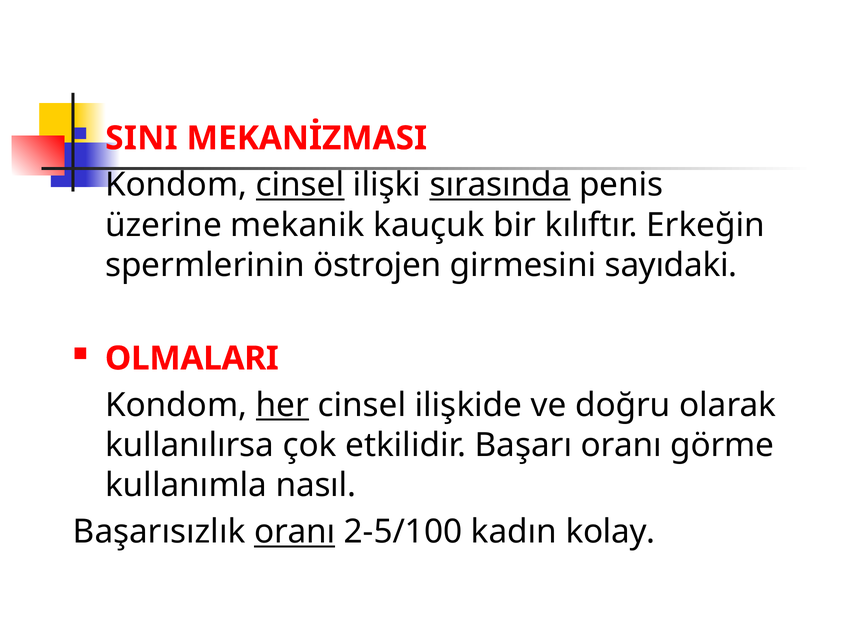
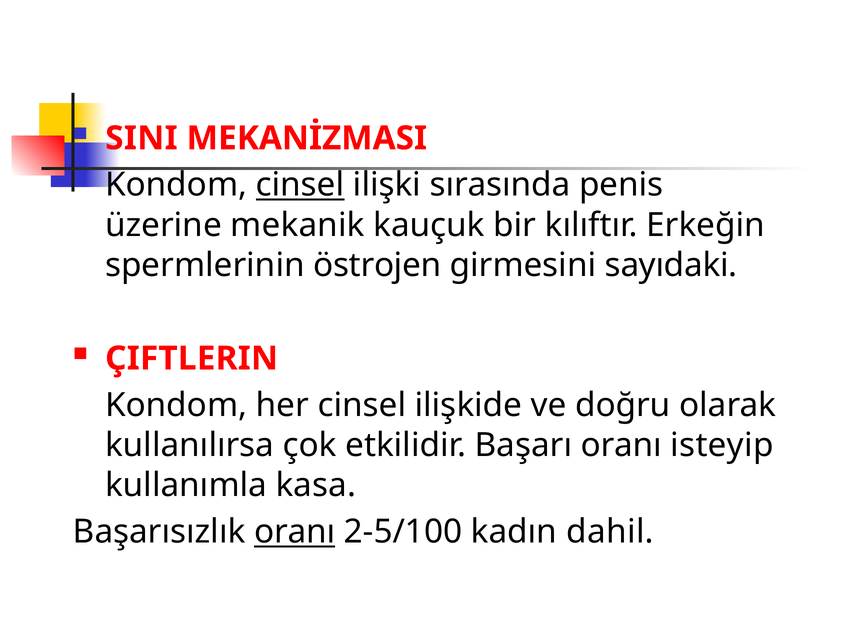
sırasında underline: present -> none (500, 185)
OLMALARI: OLMALARI -> ÇIFTLERIN (192, 359)
her underline: present -> none (282, 405)
görme: görme -> isteyip (722, 446)
nasıl: nasıl -> kasa (316, 486)
kolay: kolay -> dahil (610, 532)
